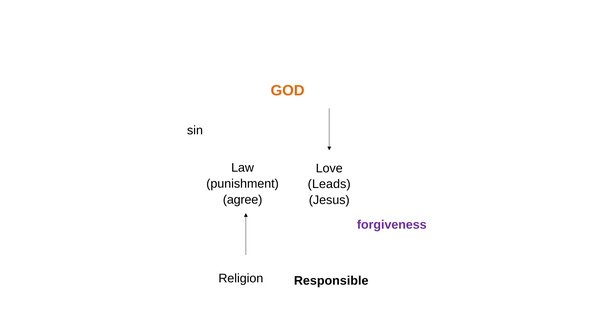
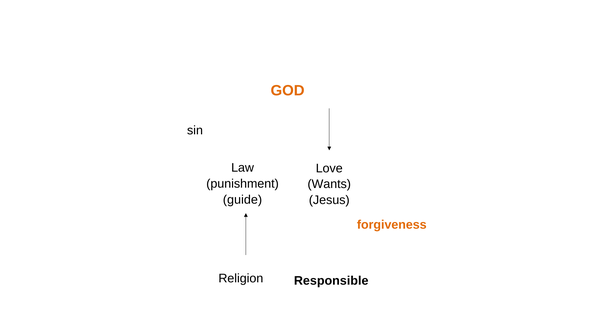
Leads: Leads -> Wants (329, 184)
agree: agree -> guide (243, 200)
forgiveness colour: purple -> orange (392, 225)
